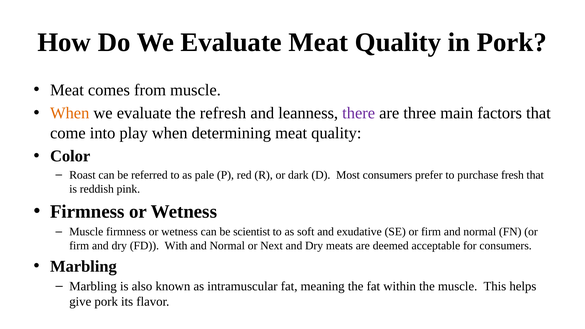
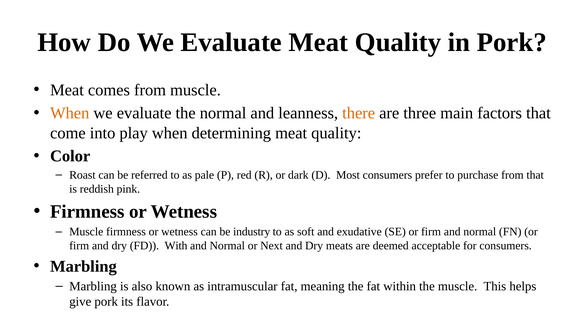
the refresh: refresh -> normal (223, 113)
there colour: purple -> orange (359, 113)
purchase fresh: fresh -> from (512, 175)
scientist: scientist -> industry (252, 232)
